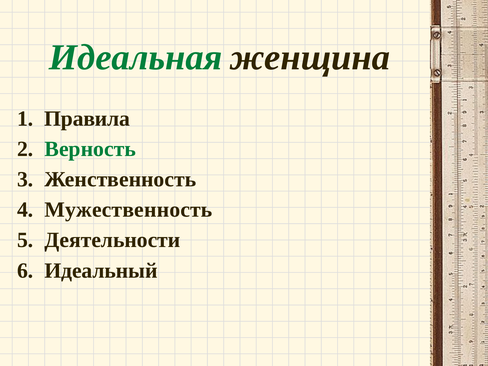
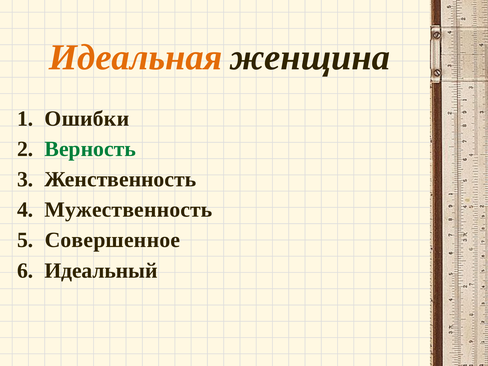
Идеальная colour: green -> orange (136, 57)
Правила: Правила -> Ошибки (87, 119)
Деятельности: Деятельности -> Совершенное (112, 240)
